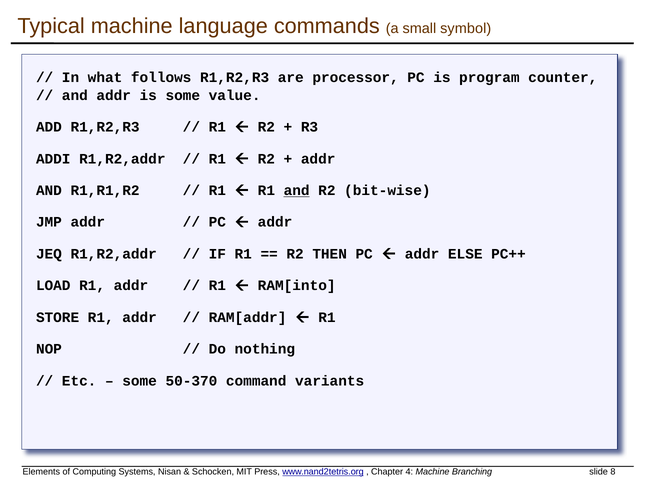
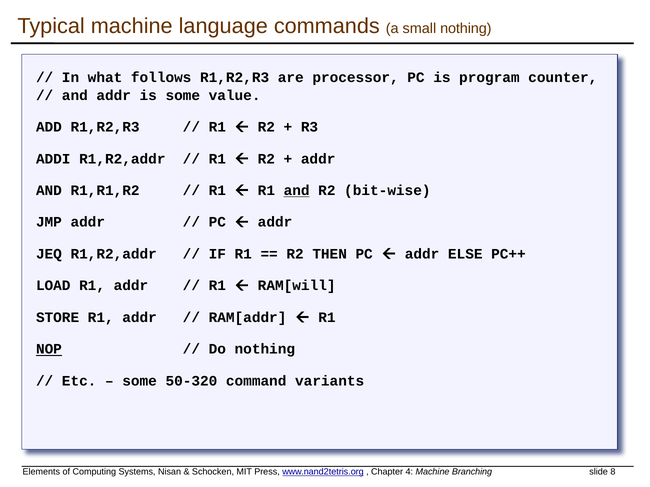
small symbol: symbol -> nothing (466, 28)
RAM[into: RAM[into -> RAM[will (297, 286)
NOP underline: none -> present (49, 349)
50-370: 50-370 -> 50-320 (191, 381)
